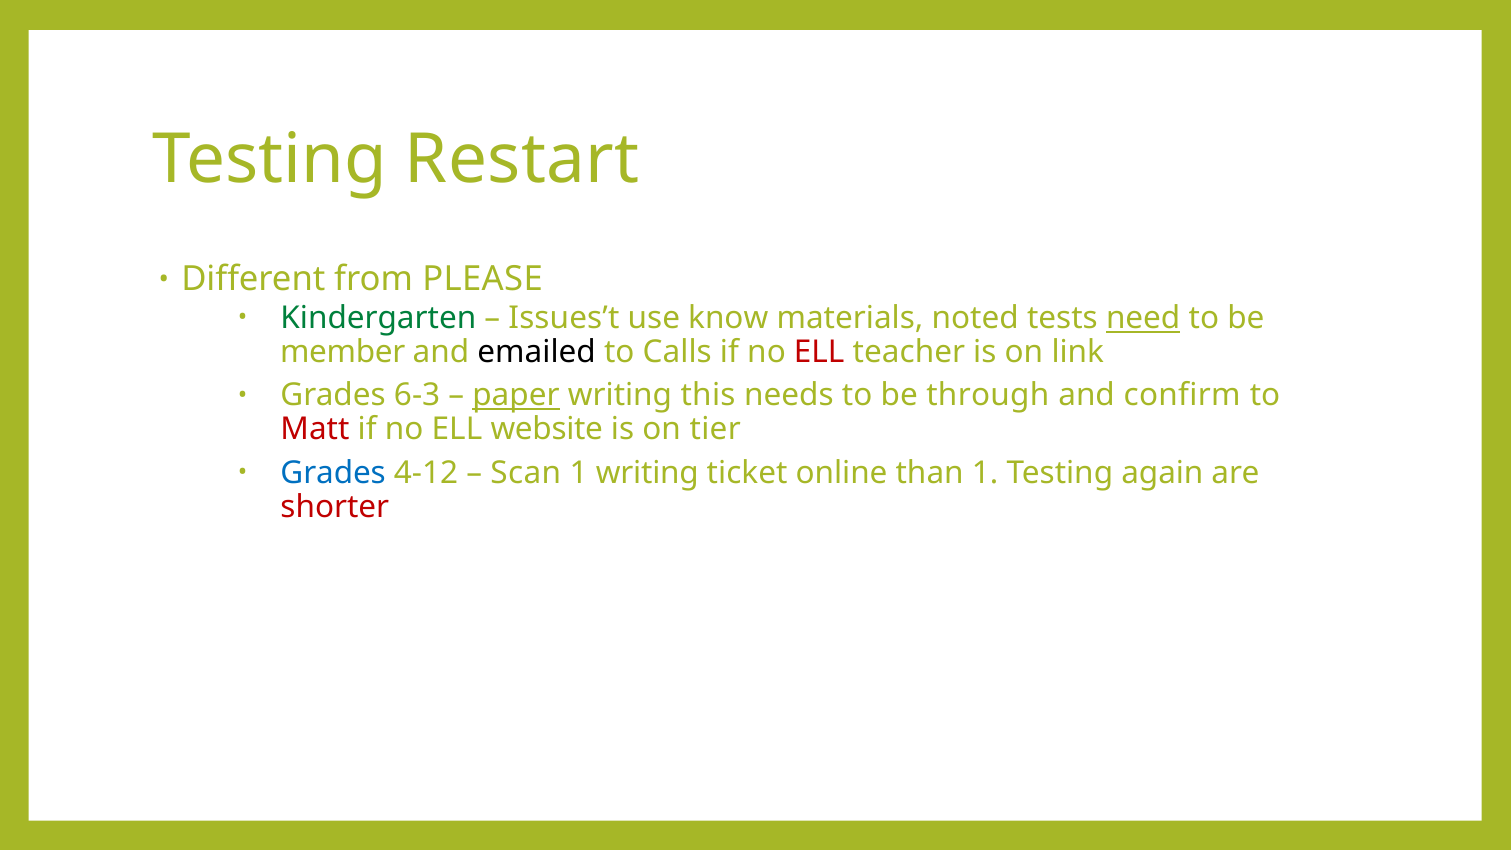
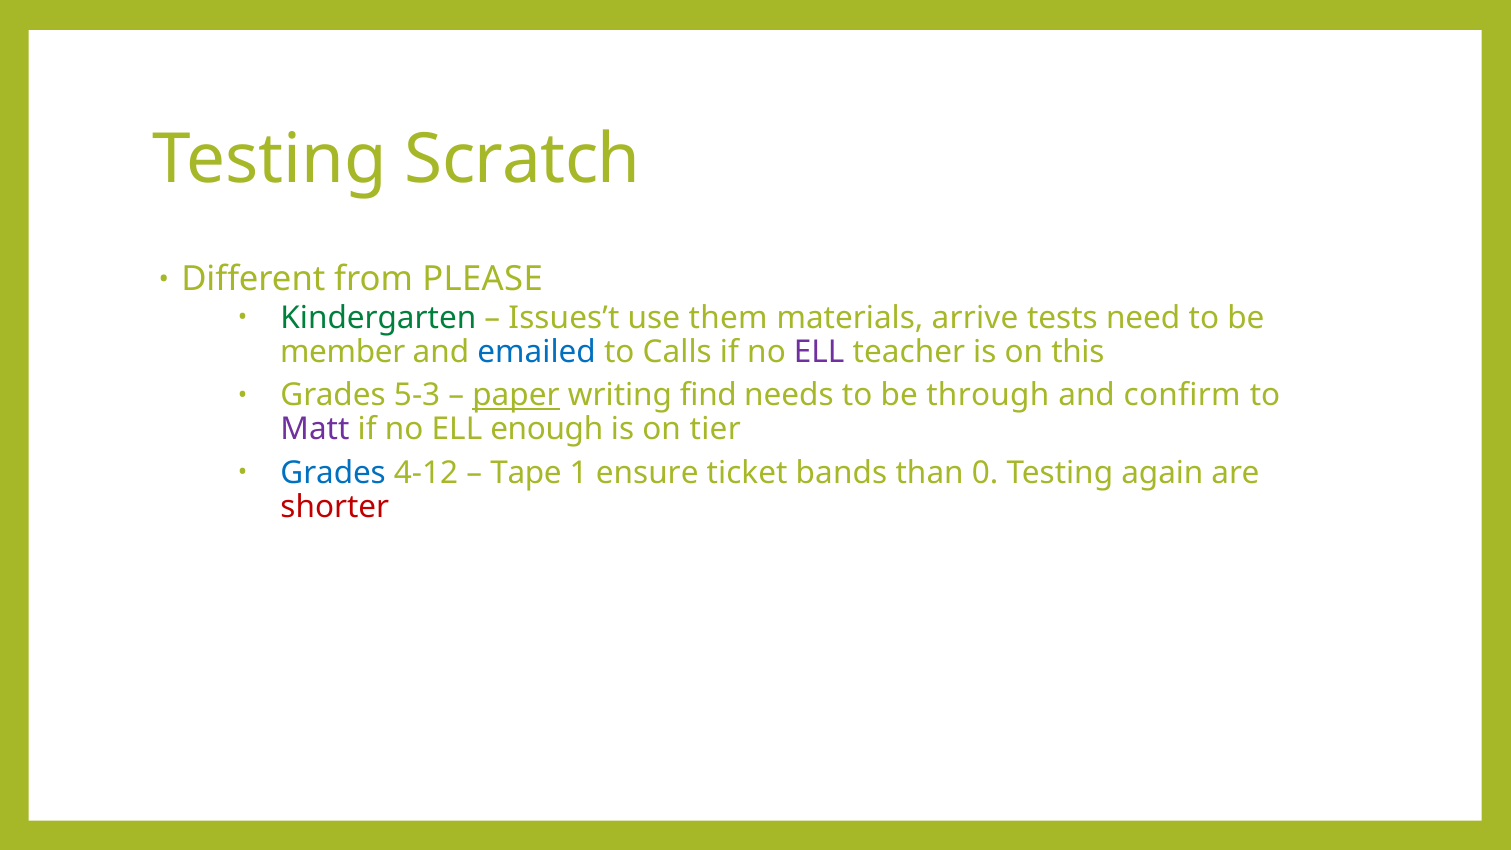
Restart: Restart -> Scratch (523, 159)
know: know -> them (728, 318)
noted: noted -> arrive (975, 318)
need underline: present -> none (1143, 318)
emailed colour: black -> blue (537, 352)
ELL colour: red -> purple (819, 352)
link: link -> this (1078, 352)
6-3: 6-3 -> 5-3 (417, 395)
this: this -> find (708, 395)
Matt colour: red -> purple (315, 429)
website: website -> enough (547, 429)
Scan: Scan -> Tape (526, 473)
1 writing: writing -> ensure (647, 473)
online: online -> bands (842, 473)
than 1: 1 -> 0 (985, 473)
